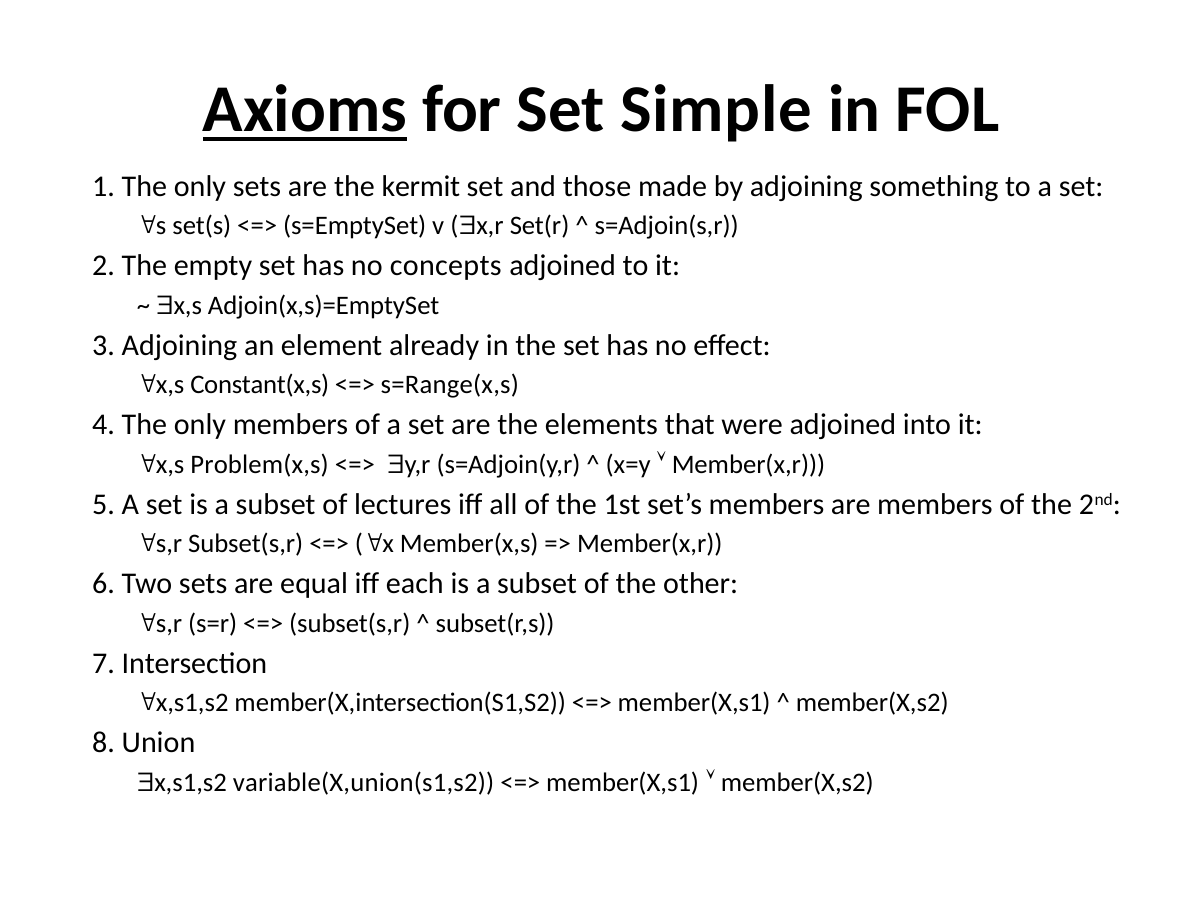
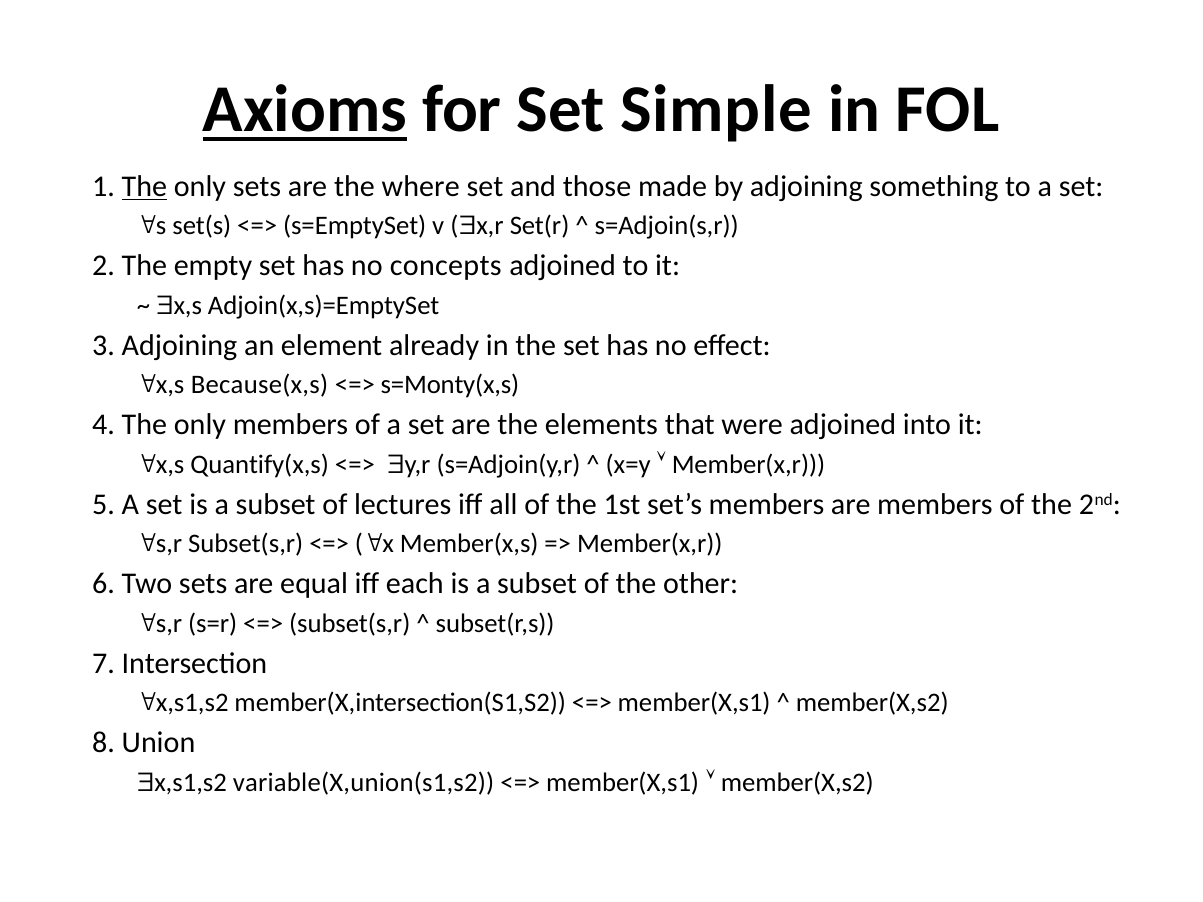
The underline: none -> present (144, 187)
kermit: kermit -> where (421, 187)
Constant(x,s: Constant(x,s -> Because(x,s (260, 385)
s=Range(x,s: s=Range(x,s -> s=Monty(x,s (450, 385)
Problem(x,s: Problem(x,s -> Quantify(x,s (260, 464)
